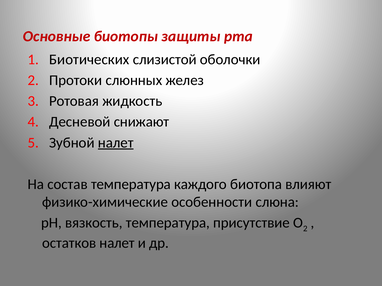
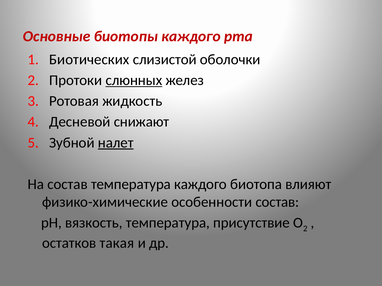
биотопы защиты: защиты -> каждого (191, 36)
слюнных underline: none -> present (134, 80)
особенности слюна: слюна -> состав (277, 202)
остатков налет: налет -> такая (117, 243)
